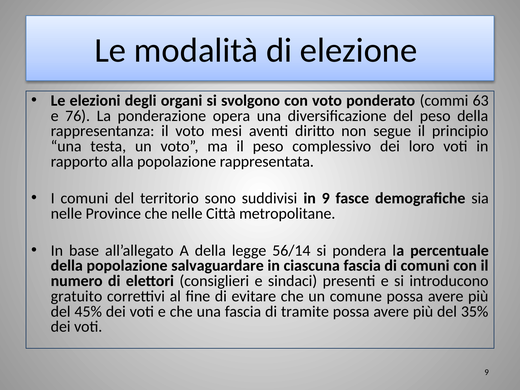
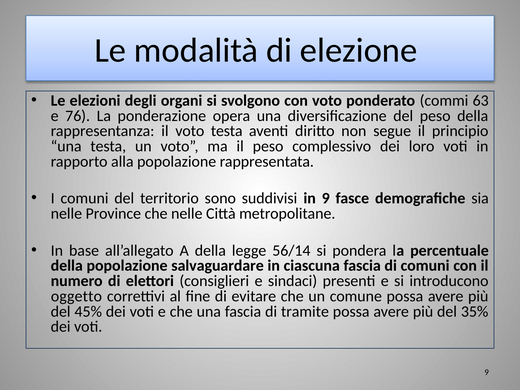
voto mesi: mesi -> testa (227, 131)
gratuito: gratuito -> oggetto (76, 296)
